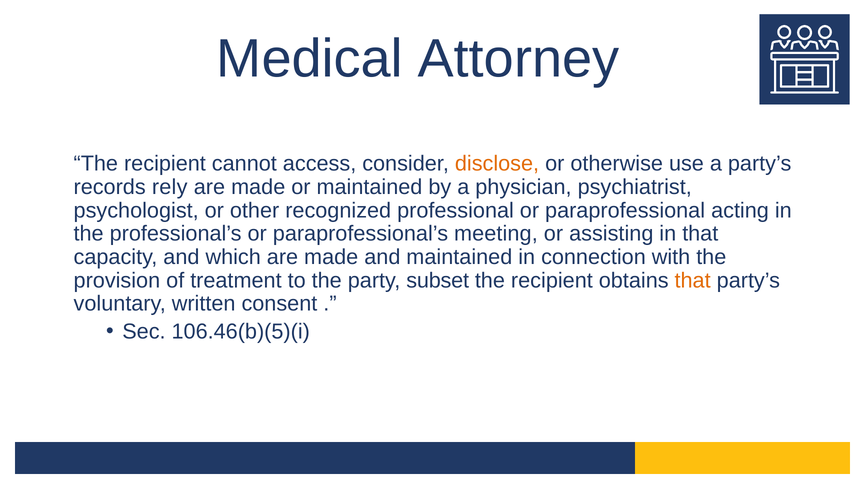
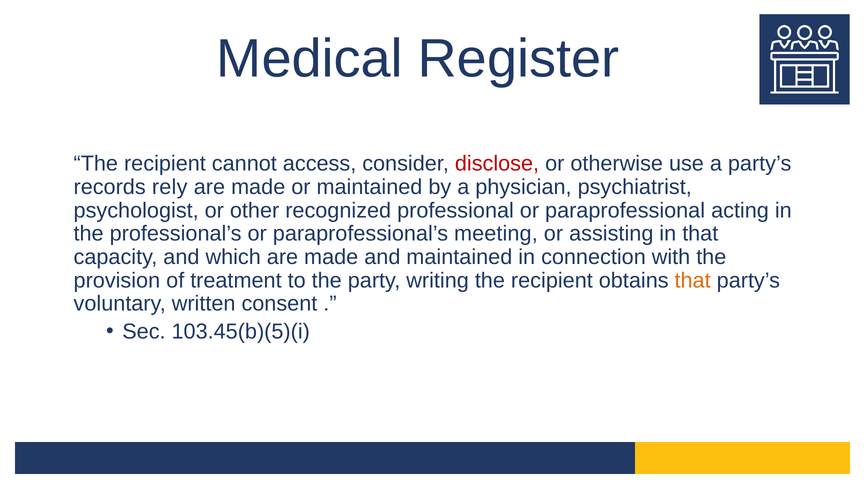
Attorney: Attorney -> Register (519, 59)
disclose colour: orange -> red (497, 164)
subset: subset -> writing (438, 281)
106.46(b)(5)(i: 106.46(b)(5)(i -> 103.45(b)(5)(i (241, 332)
